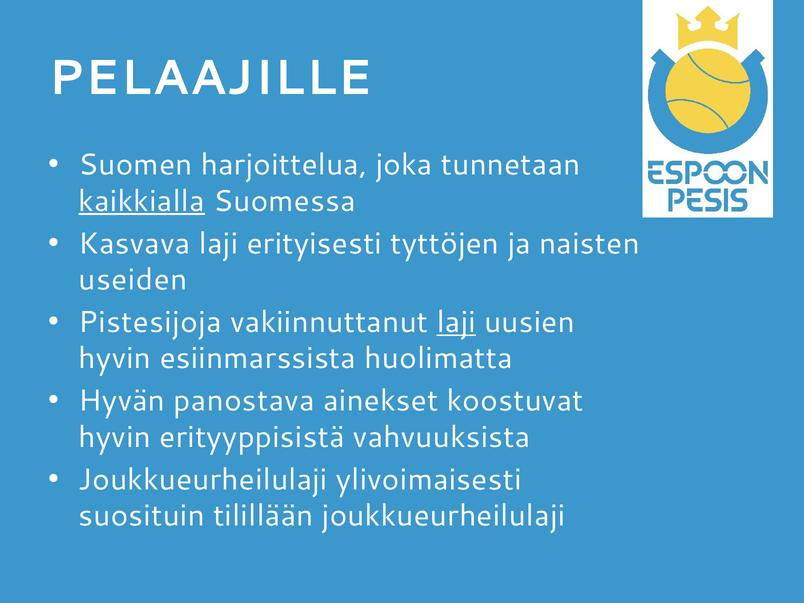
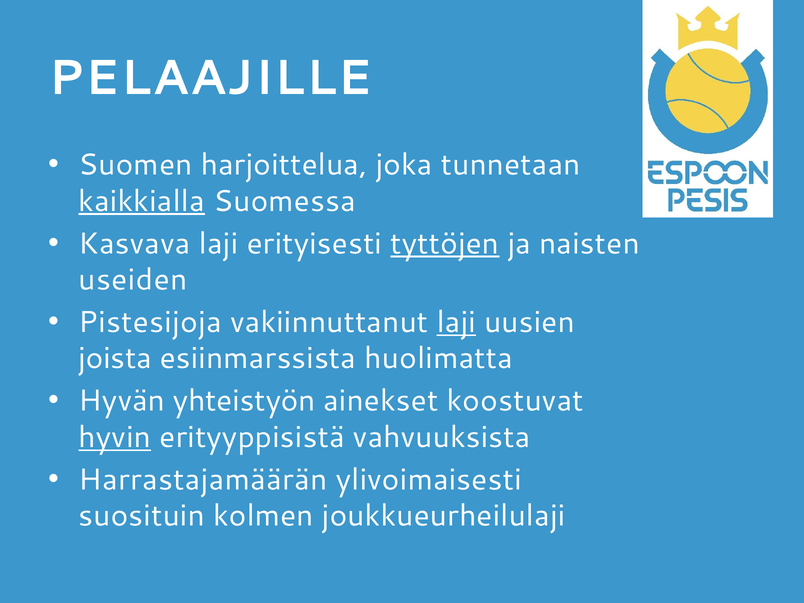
tyttöjen underline: none -> present (445, 244)
hyvin: hyvin -> joista (115, 359)
panostava: panostava -> yhteistyön (244, 401)
hyvin underline: none -> present (115, 437)
Joukkueurheilulaji: Joukkueurheilulaji -> Harrastajamäärän (203, 480)
tilillään: tilillään -> kolmen (263, 516)
